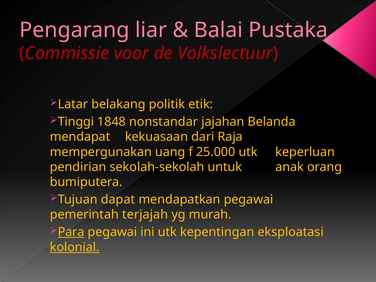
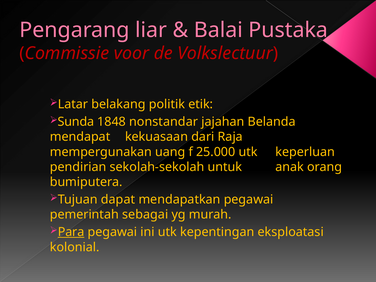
Tinggi: Tinggi -> Sunda (76, 122)
terjajah: terjajah -> sebagai (145, 215)
kolonial underline: present -> none (75, 247)
